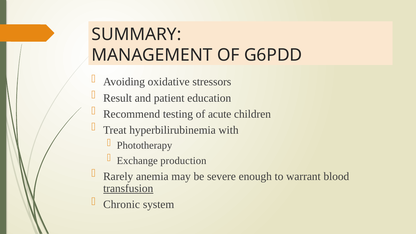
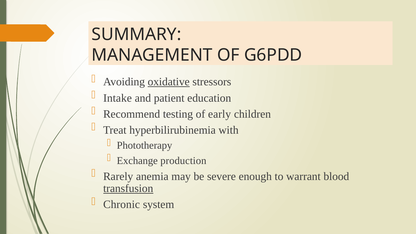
oxidative underline: none -> present (169, 82)
Result: Result -> Intake (117, 98)
acute: acute -> early (220, 114)
